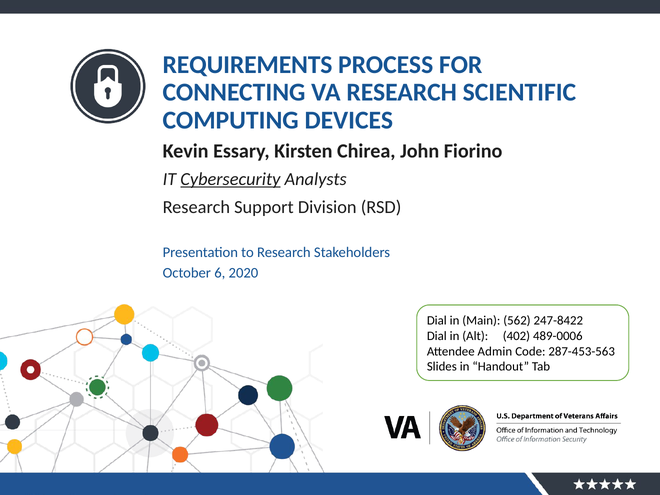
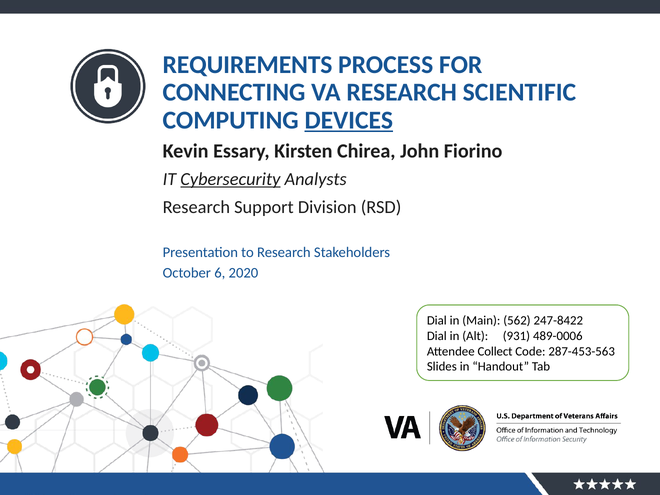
DEVICES underline: none -> present (349, 120)
402: 402 -> 931 (516, 336)
Admin: Admin -> Collect (495, 351)
